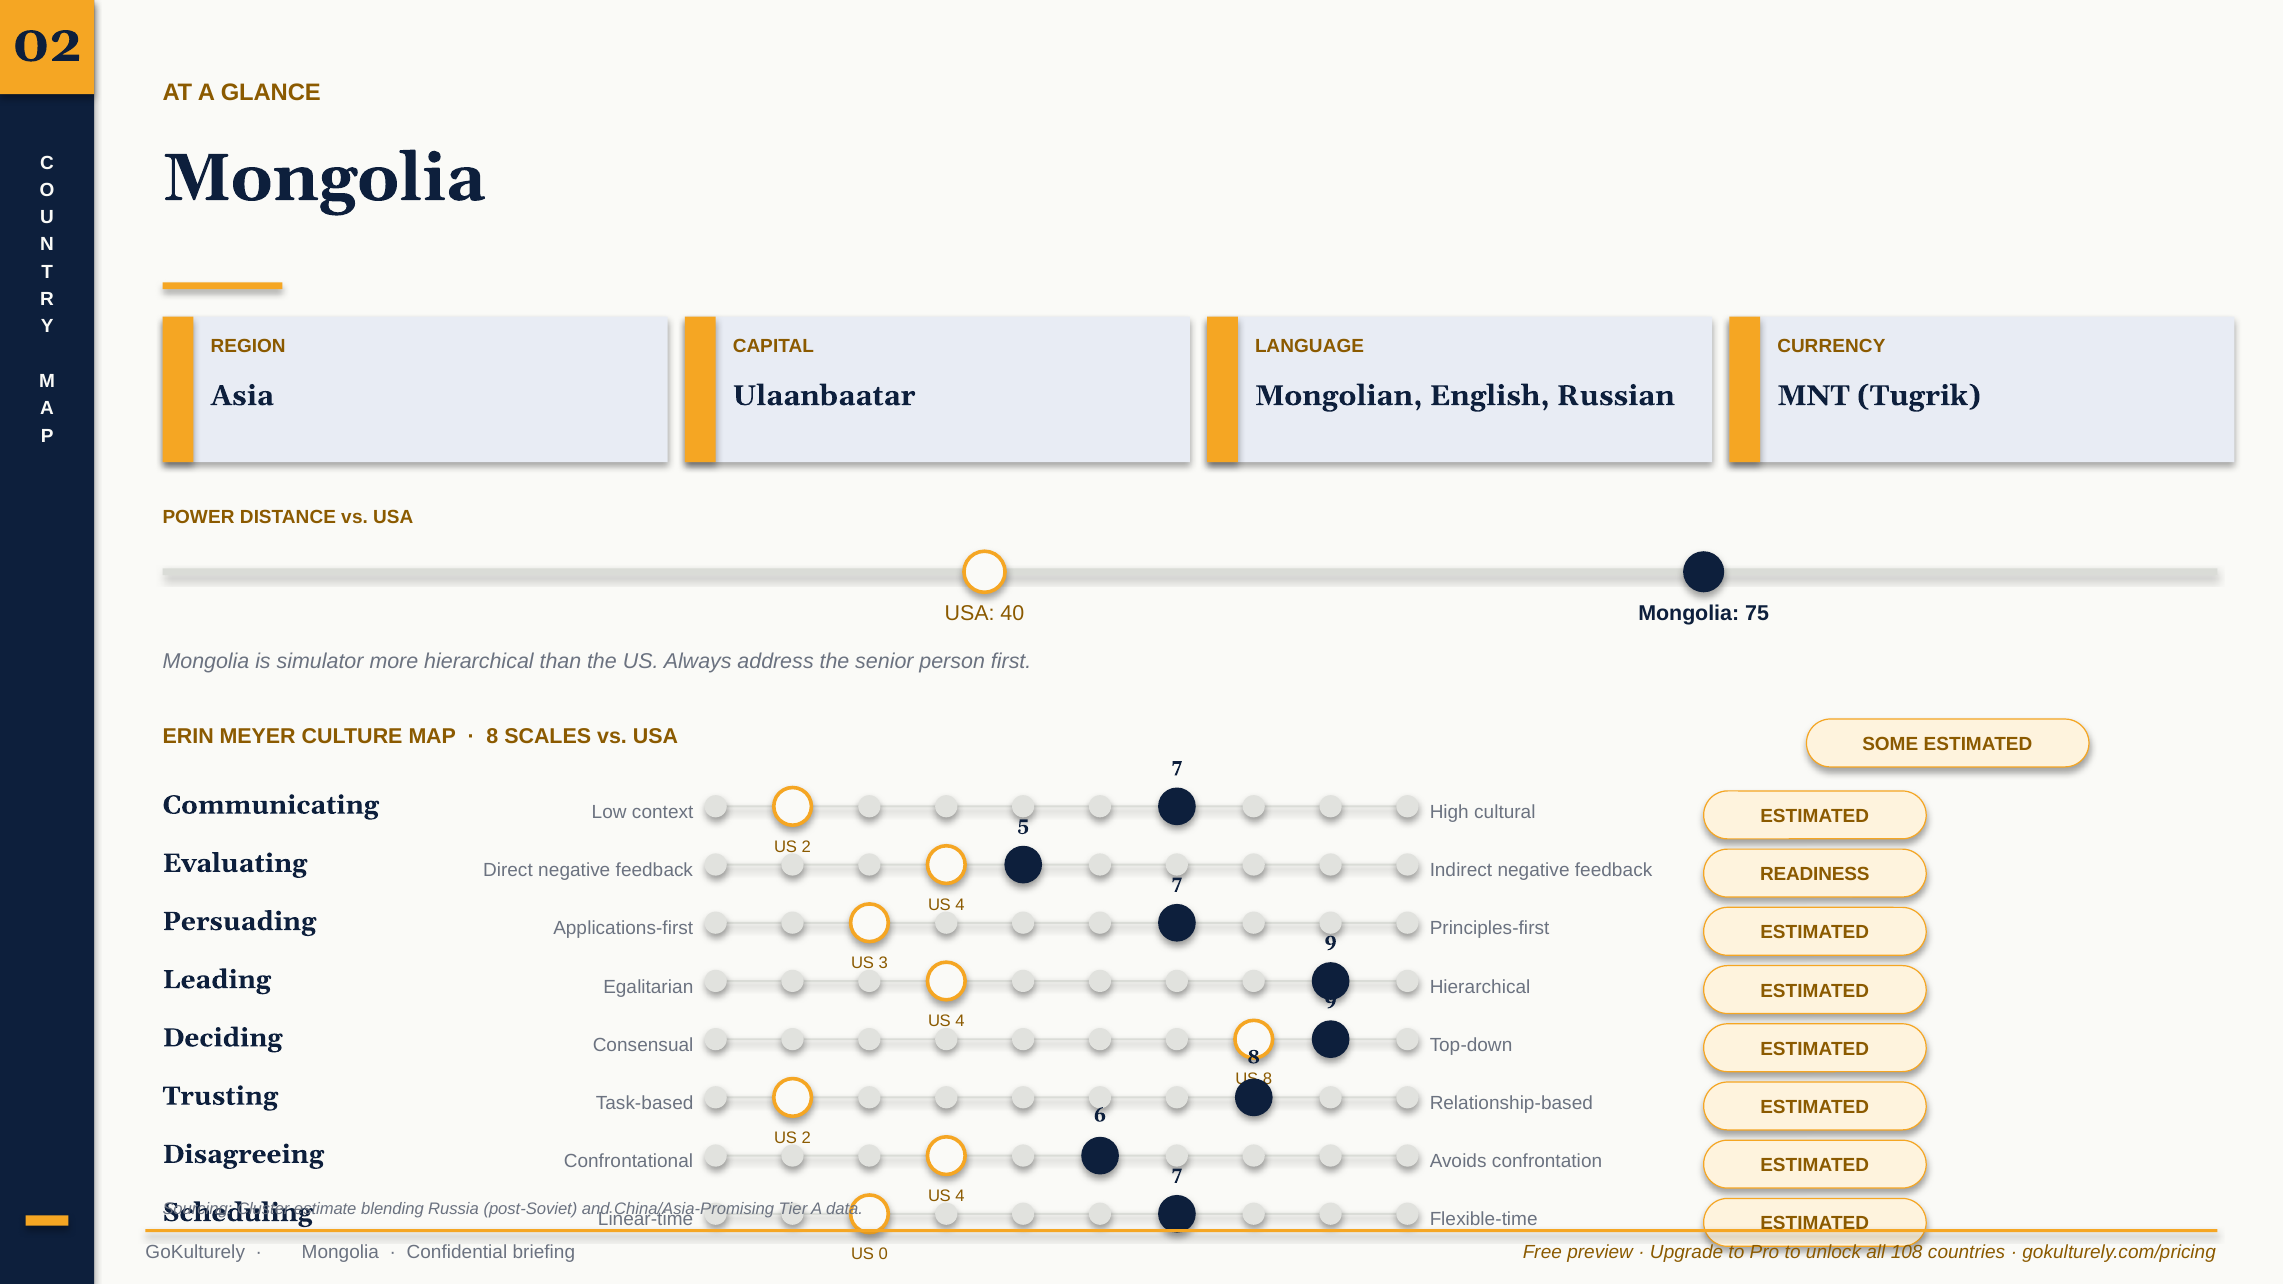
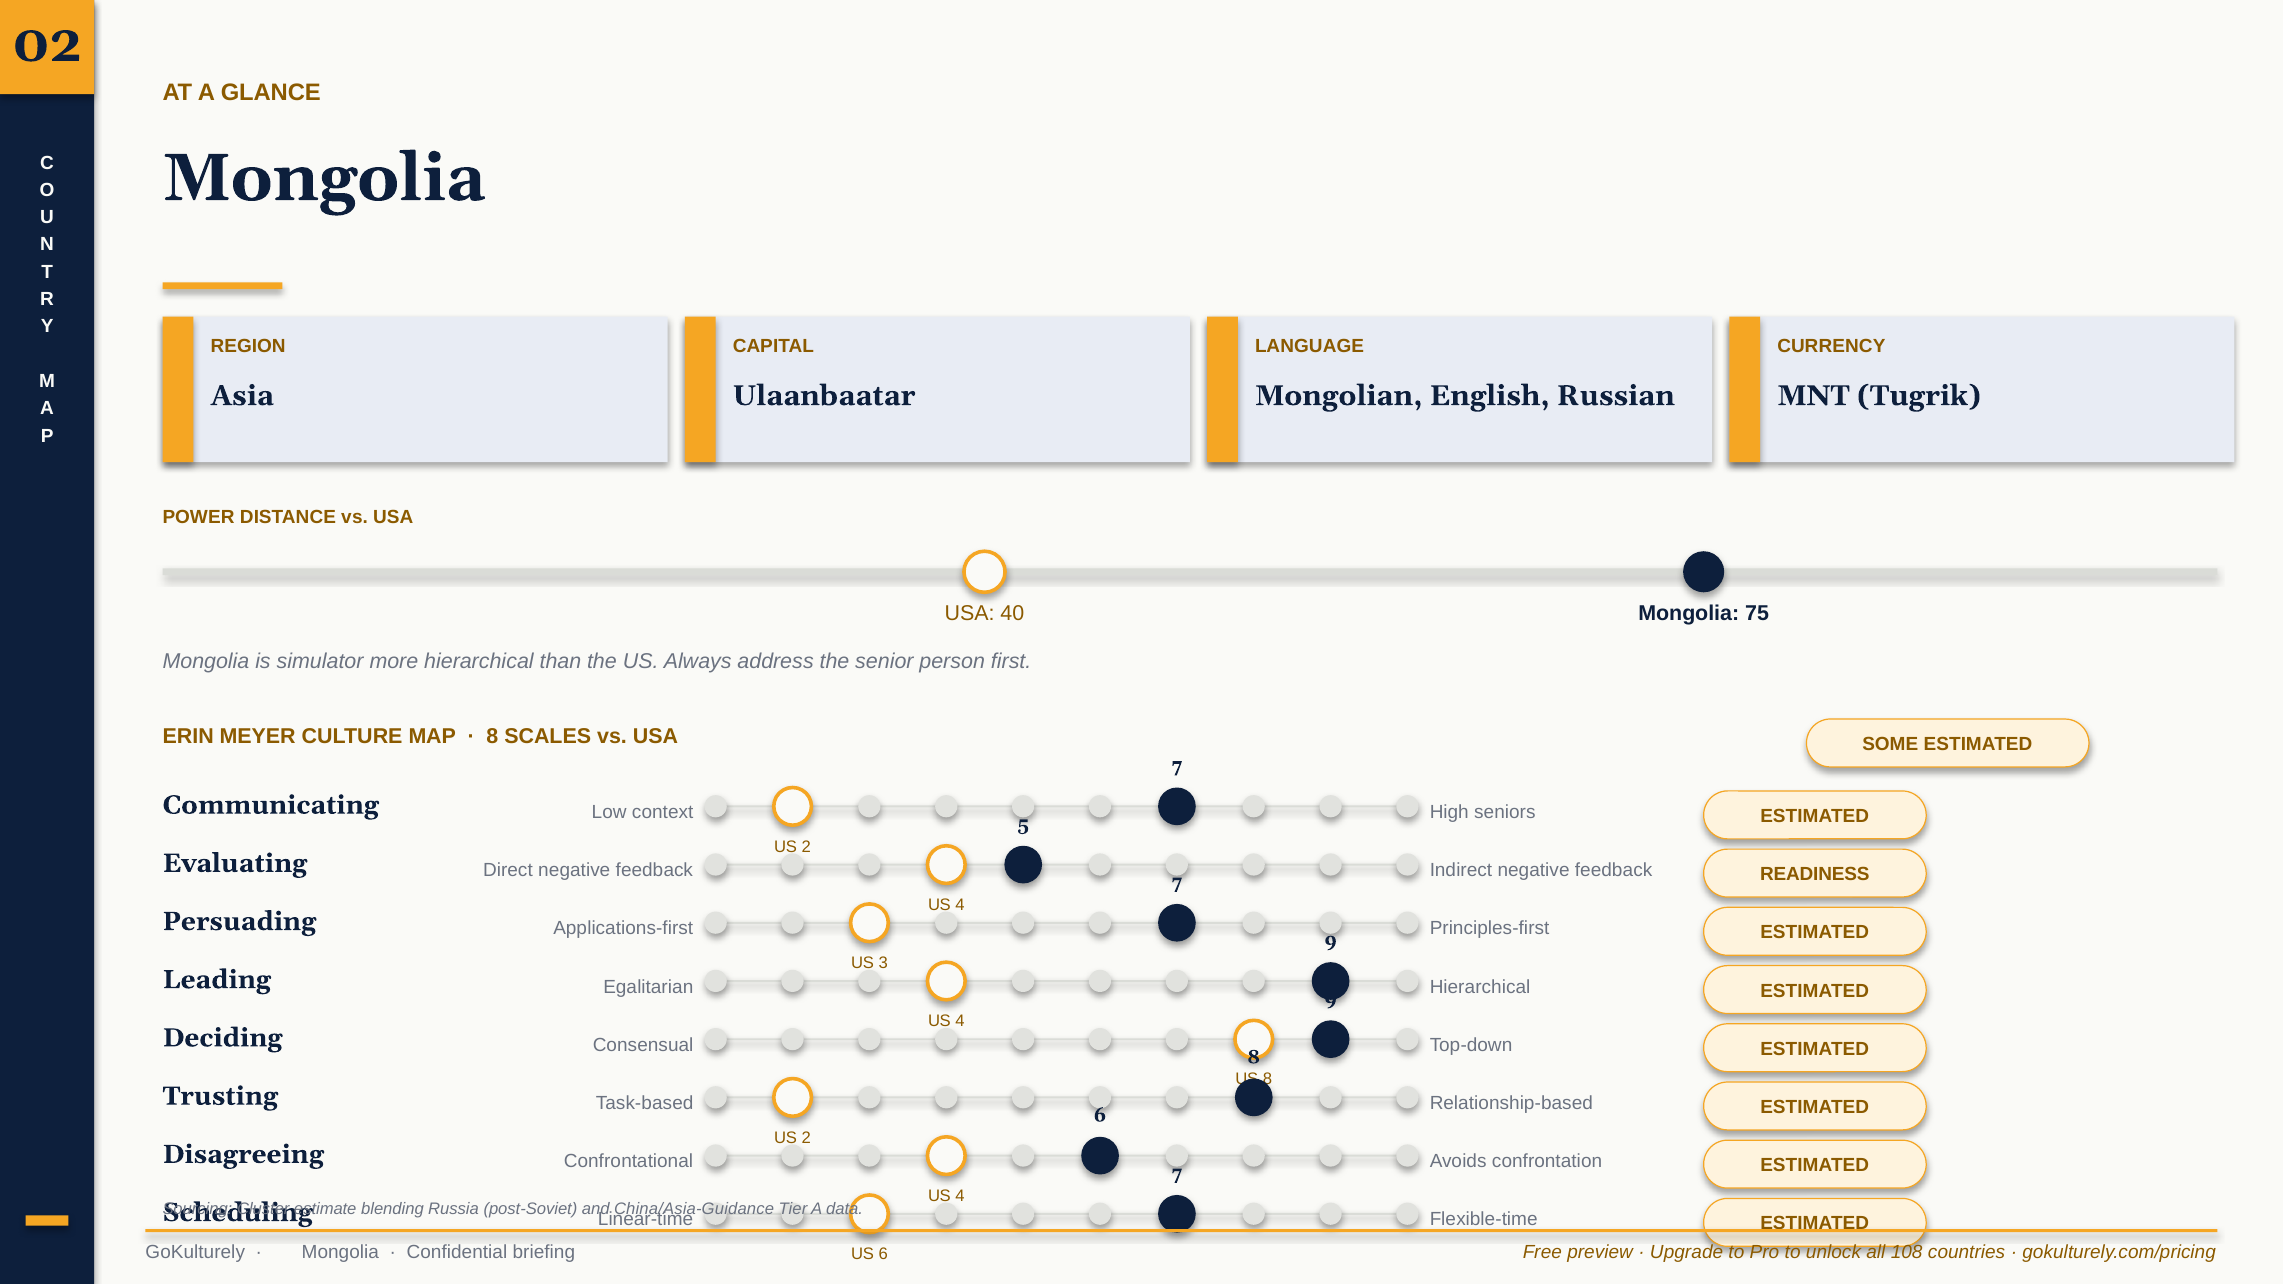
cultural: cultural -> seniors (1505, 812)
China/Asia-Promising: China/Asia-Promising -> China/Asia-Guidance (694, 1210)
US 0: 0 -> 6 (883, 1254)
